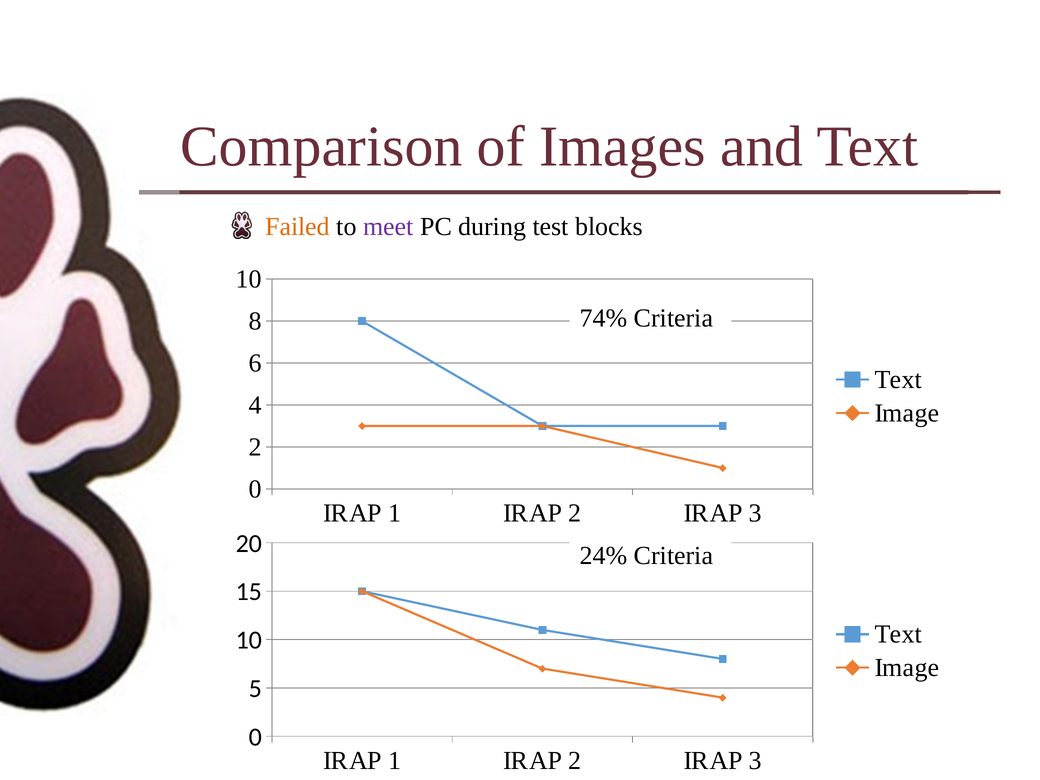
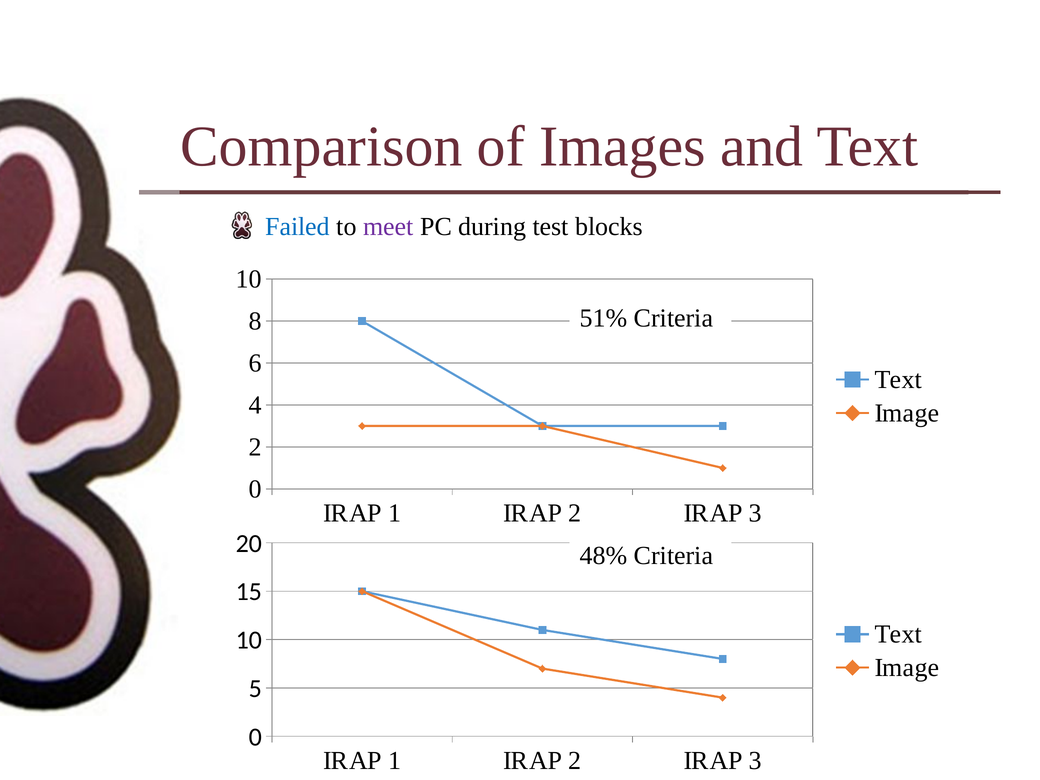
Failed colour: orange -> blue (297, 227)
74%: 74% -> 51% (604, 318)
24%: 24% -> 48% (604, 555)
